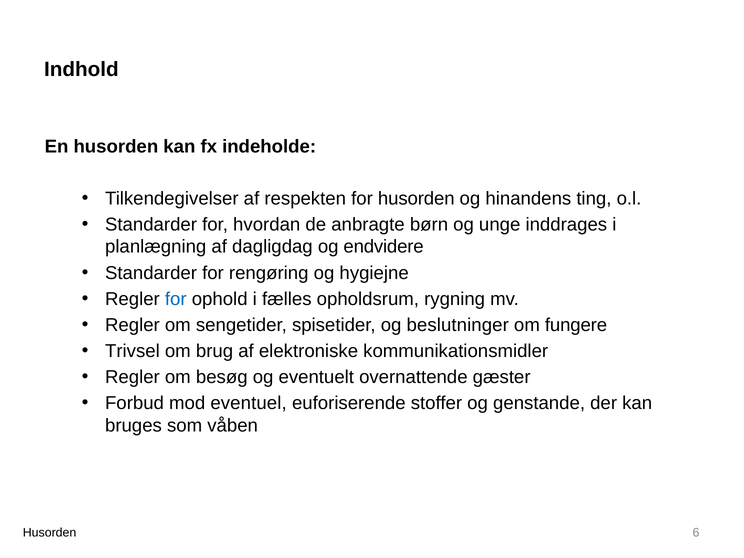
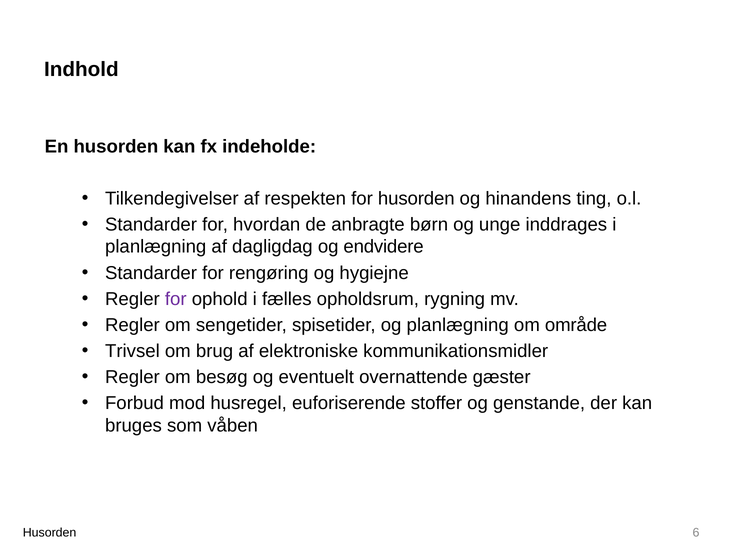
for colour: blue -> purple (176, 299)
og beslutninger: beslutninger -> planlægning (458, 325)
fungere: fungere -> område (576, 325)
eventuel: eventuel -> husregel (249, 403)
